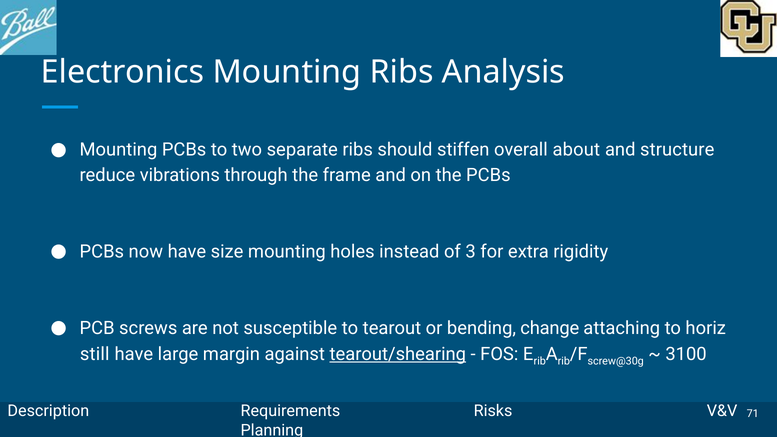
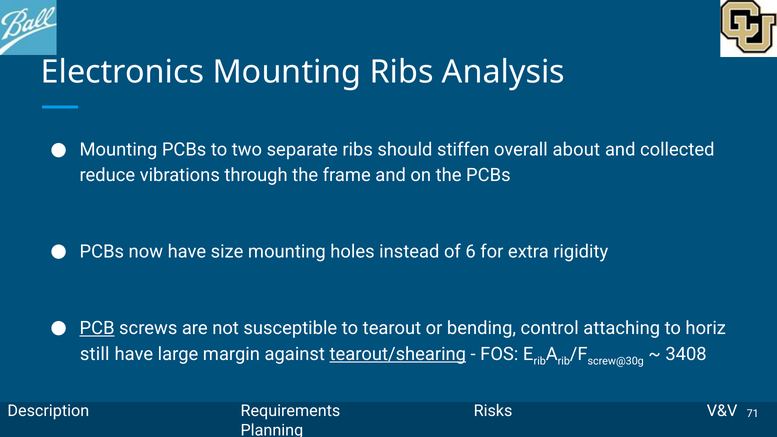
structure: structure -> collected (677, 150)
3: 3 -> 6 (471, 252)
PCB underline: none -> present (97, 328)
change: change -> control (550, 328)
3100: 3100 -> 3408 (686, 354)
